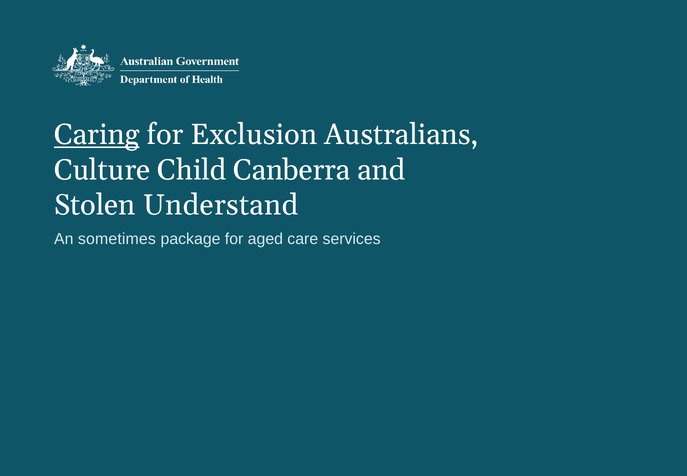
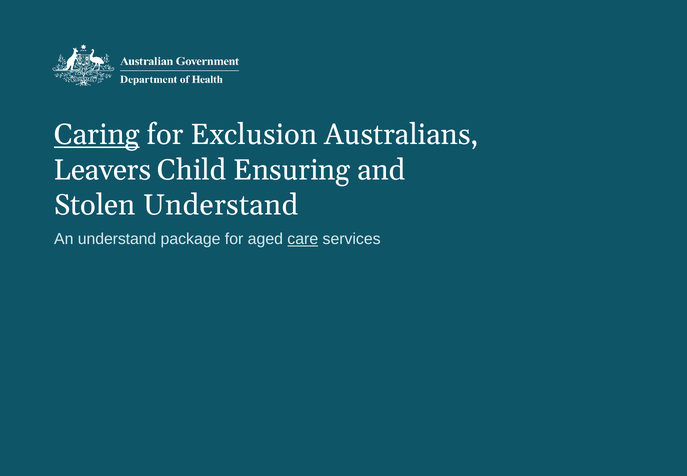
Culture: Culture -> Leavers (102, 170)
Canberra: Canberra -> Ensuring (292, 170)
An sometimes: sometimes -> understand (117, 239)
care underline: none -> present (303, 239)
